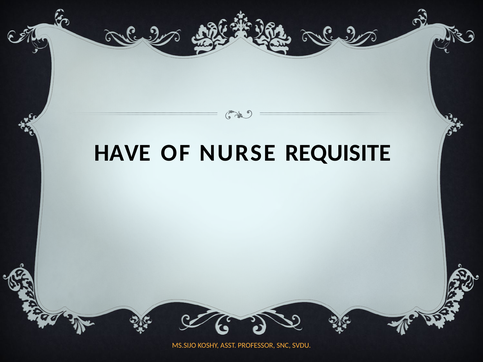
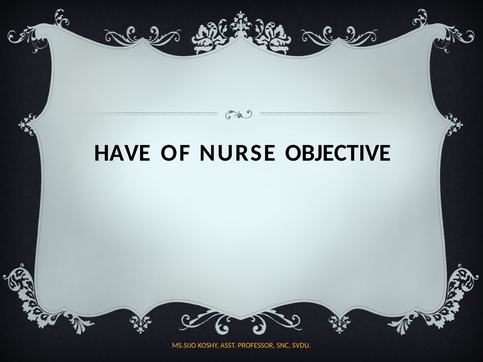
REQUISITE: REQUISITE -> OBJECTIVE (338, 153)
